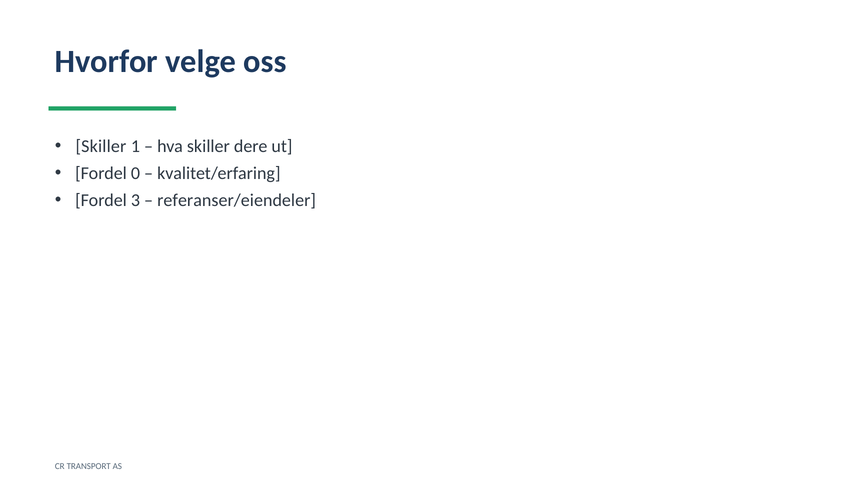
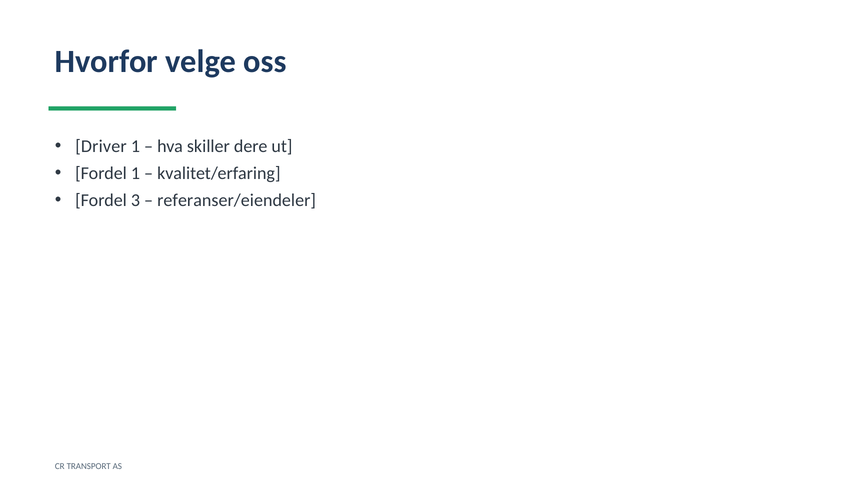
Skiller: Skiller -> Driver (101, 146)
Fordel 0: 0 -> 1 (135, 173)
